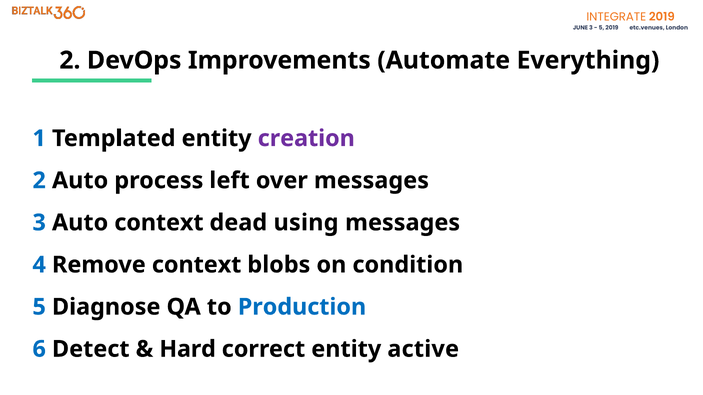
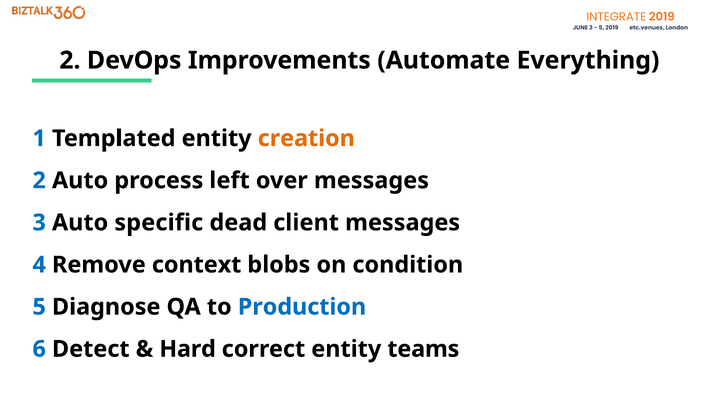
creation colour: purple -> orange (306, 139)
Auto context: context -> specific (159, 223)
using: using -> client (306, 223)
active: active -> teams (423, 349)
